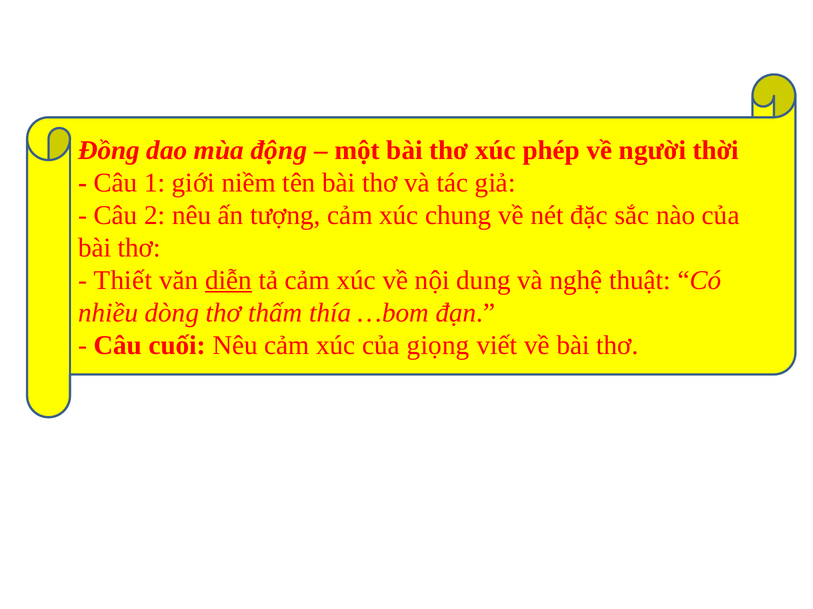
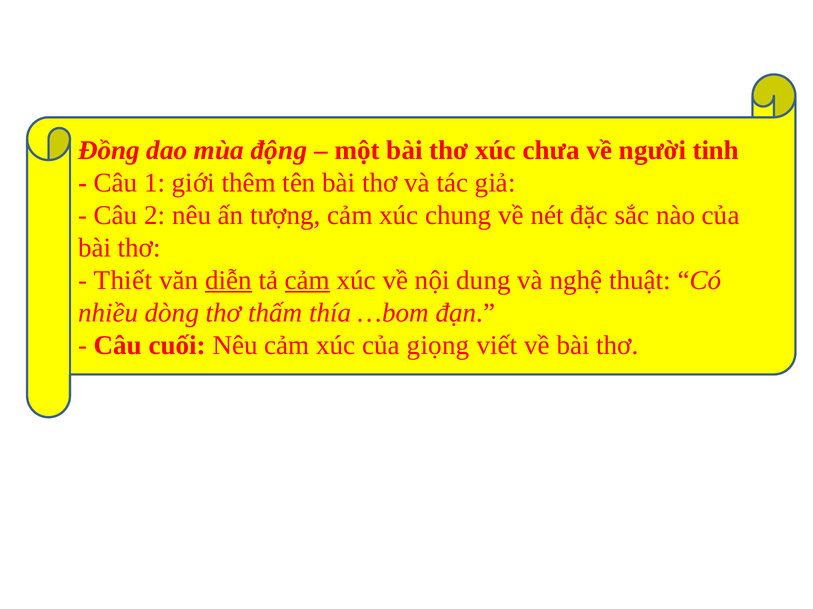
phép: phép -> chưa (551, 150)
thời: thời -> tinh (716, 150)
niềm: niềm -> thêm (249, 183)
cảm underline: none -> present (307, 281)
